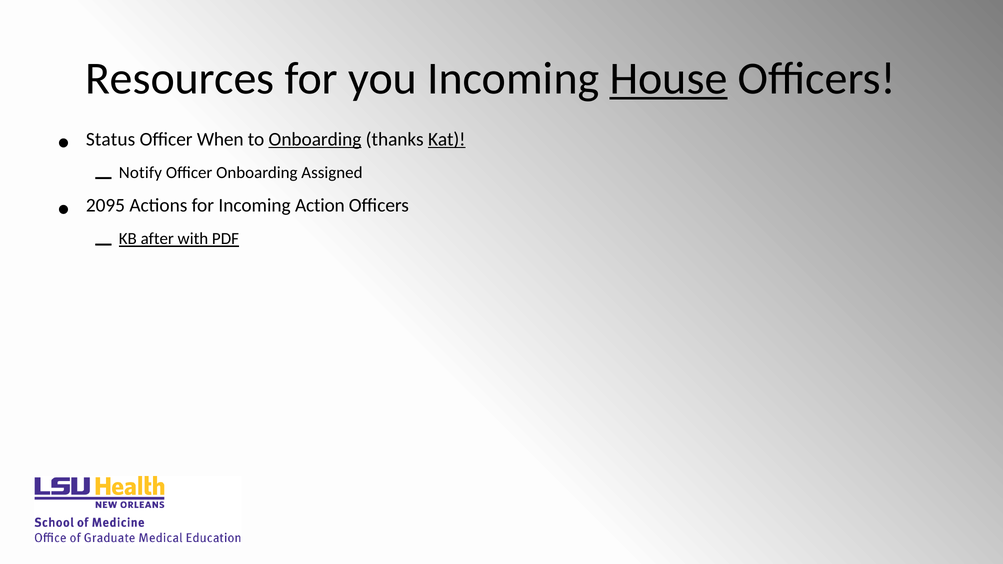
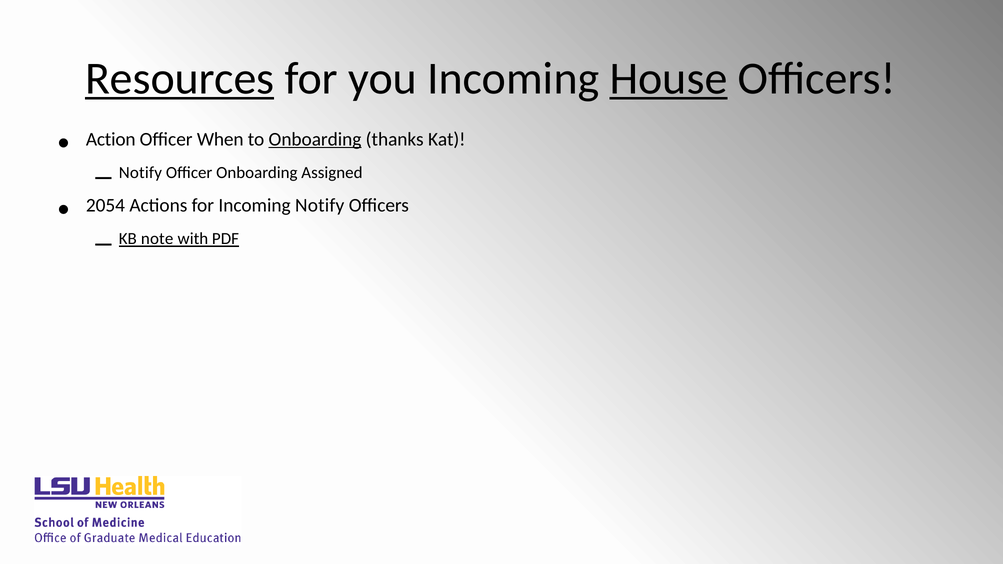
Resources underline: none -> present (180, 78)
Status: Status -> Action (111, 139)
Kat underline: present -> none (447, 139)
2095: 2095 -> 2054 (105, 205)
Incoming Action: Action -> Notify (320, 205)
after: after -> note (157, 239)
